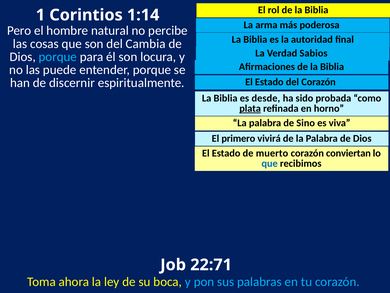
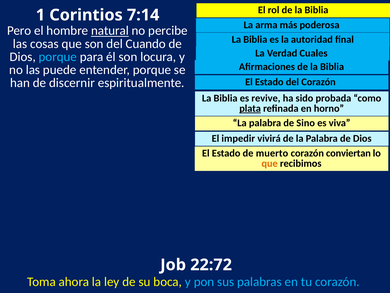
1:14: 1:14 -> 7:14 (143, 15)
natural underline: none -> present (110, 31)
Cambia: Cambia -> Cuando (146, 44)
Sabios: Sabios -> Cuales (314, 53)
desde: desde -> revive (266, 98)
primero: primero -> impedir (238, 138)
que colour: blue -> orange (270, 163)
22:71: 22:71 -> 22:72 (211, 264)
